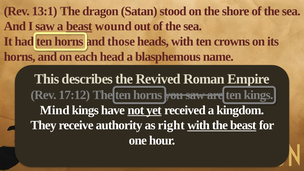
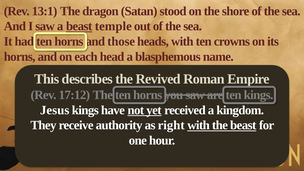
wound: wound -> temple (113, 26)
Mind: Mind -> Jesus (55, 110)
